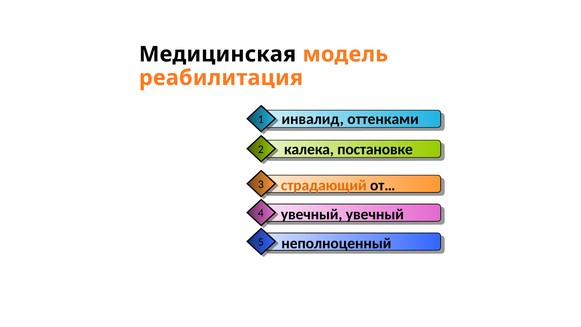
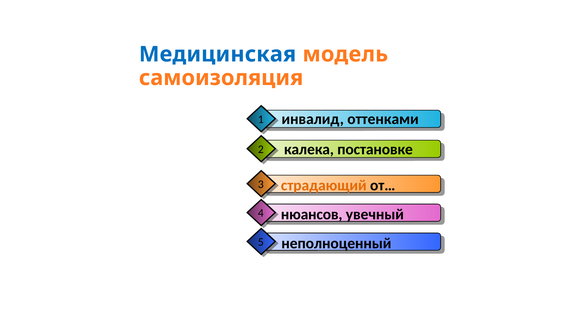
Медицинская colour: black -> blue (218, 54)
реабилитация: реабилитация -> самоизоляция (221, 78)
увечный: увечный -> нюансов (312, 214)
